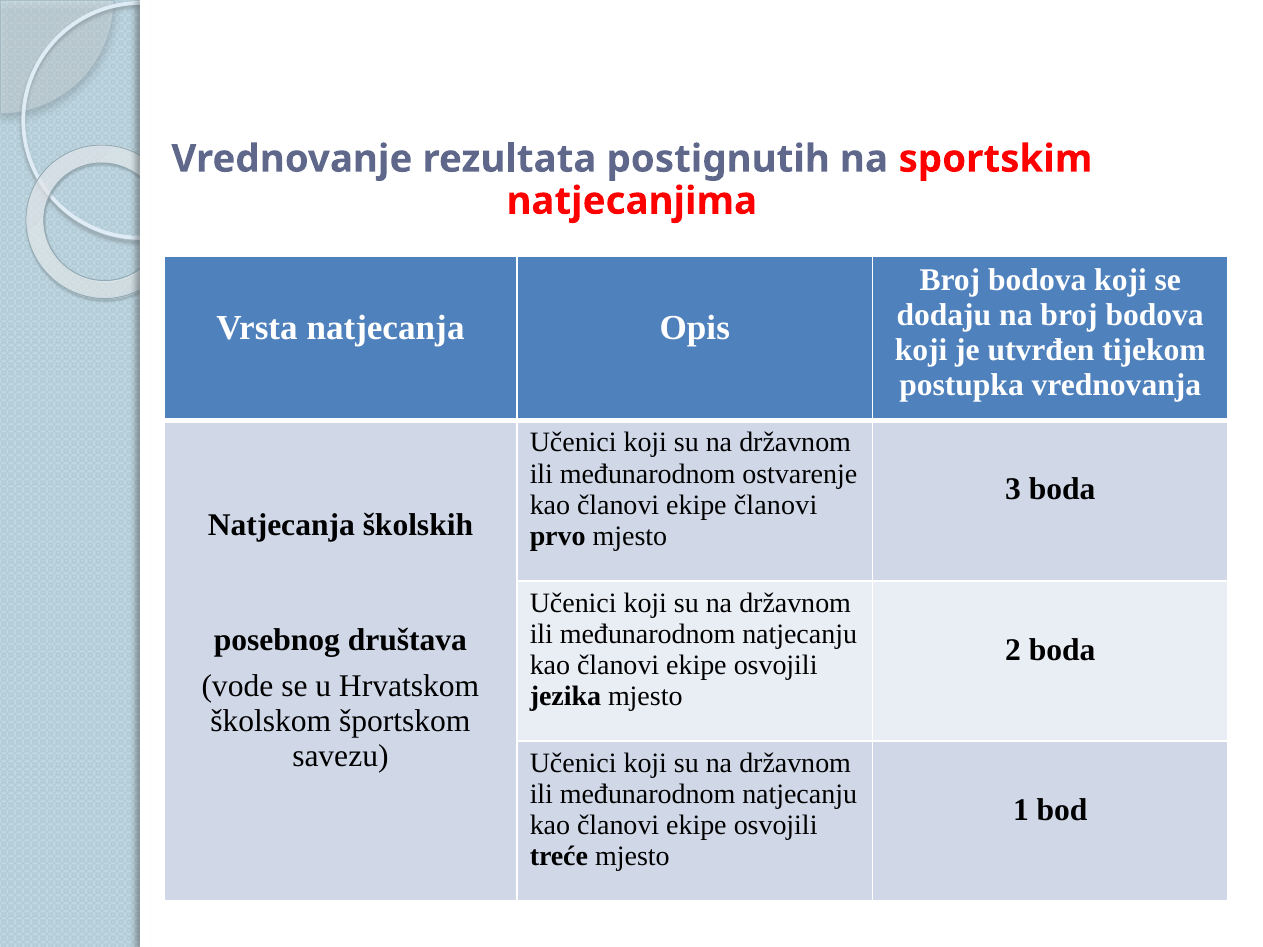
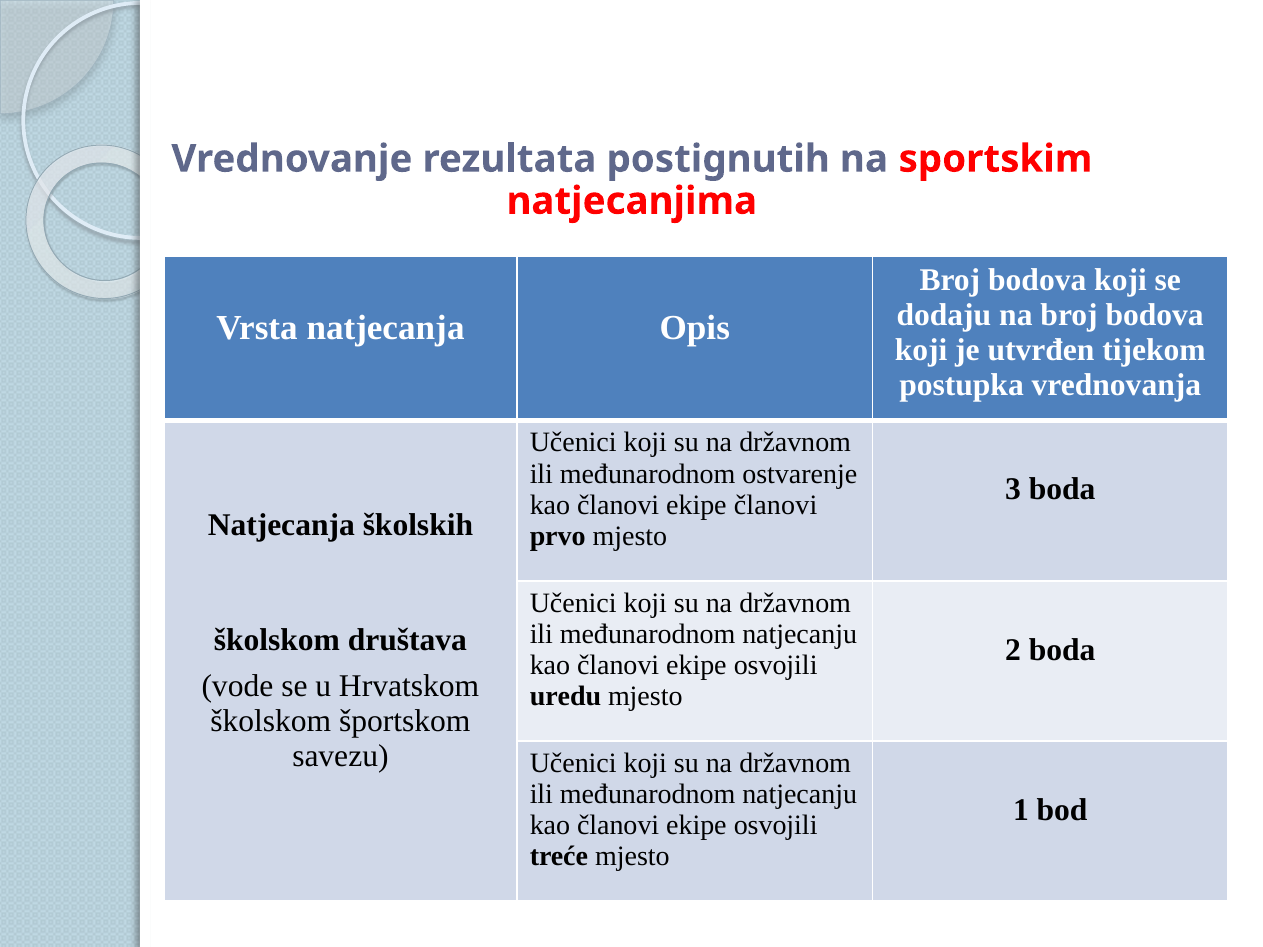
posebnog: posebnog -> školskom (277, 640)
jezika: jezika -> uredu (565, 697)
